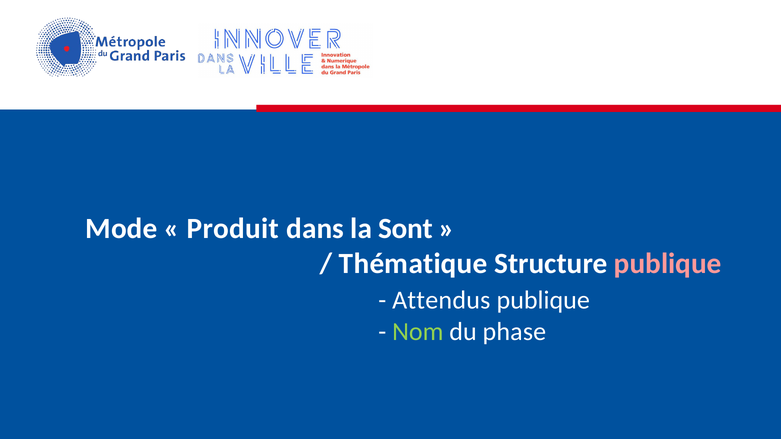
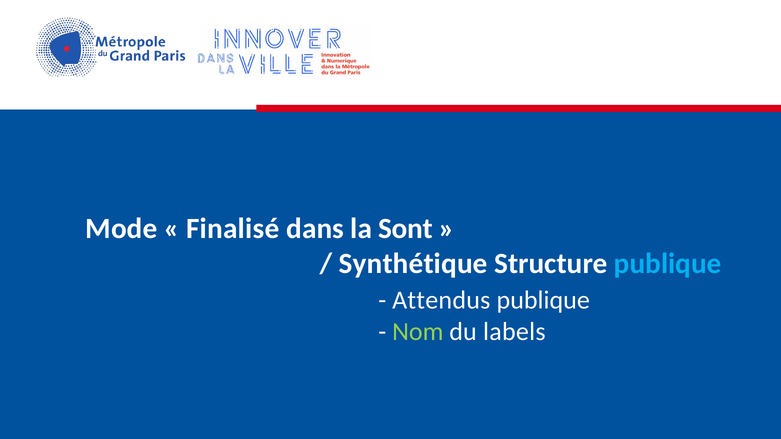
Produit: Produit -> Finalisé (233, 229)
Thématique: Thématique -> Synthétique (413, 264)
publique colour: pink -> light blue (668, 264)
phase: phase -> labels (514, 332)
